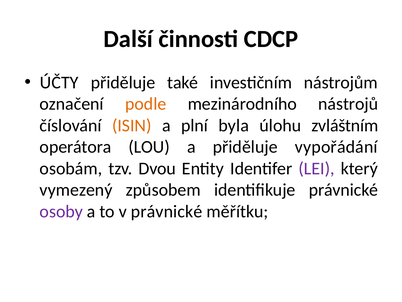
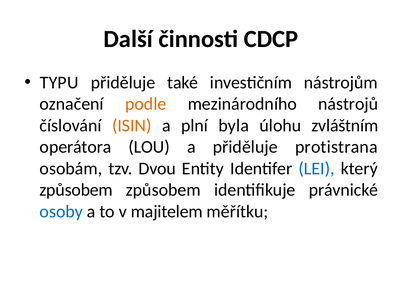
ÚČTY: ÚČTY -> TYPU (59, 82)
vypořádání: vypořádání -> protistrana (336, 147)
LEI colour: purple -> blue (317, 168)
vymezený: vymezený -> způsobem (76, 190)
osoby colour: purple -> blue (61, 211)
v právnické: právnické -> majitelem (167, 211)
